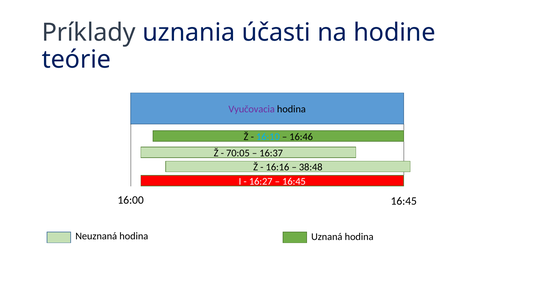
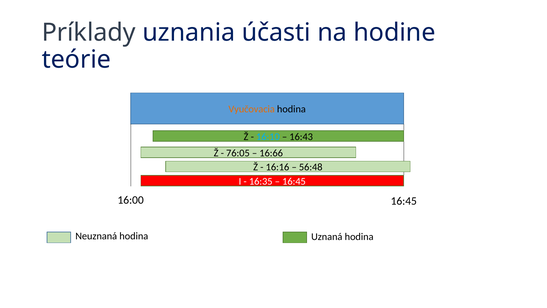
Vyučovacia colour: purple -> orange (252, 109)
16:46: 16:46 -> 16:43 (301, 137)
70:05: 70:05 -> 76:05 (238, 153)
16:37: 16:37 -> 16:66 (271, 153)
38:48: 38:48 -> 56:48 (311, 167)
16:27: 16:27 -> 16:35 (261, 181)
